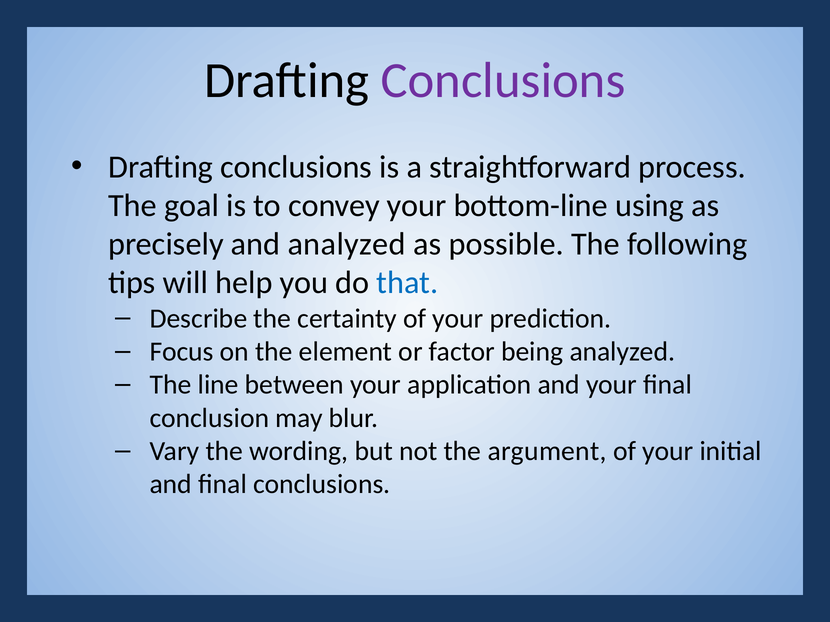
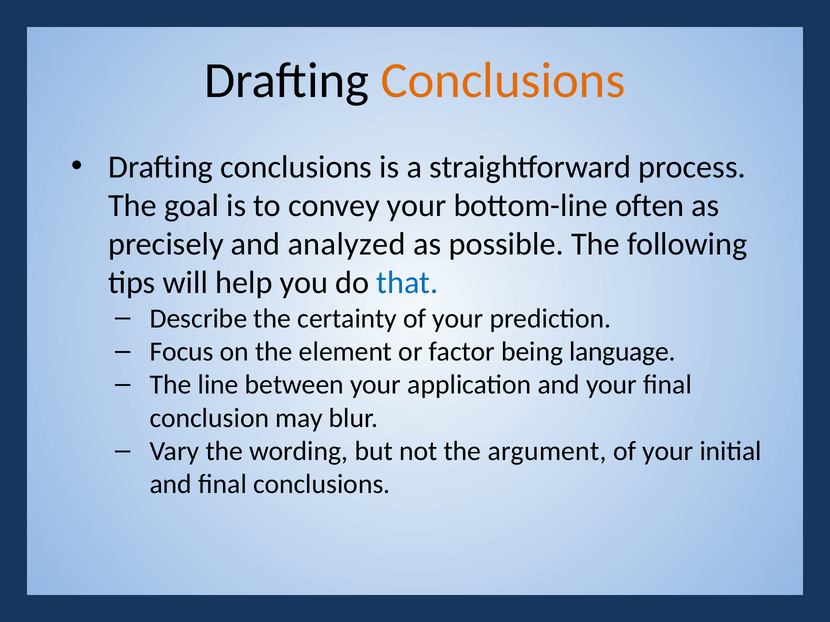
Conclusions colour: purple -> orange (503, 80)
using: using -> often (650, 206)
being analyzed: analyzed -> language (622, 352)
